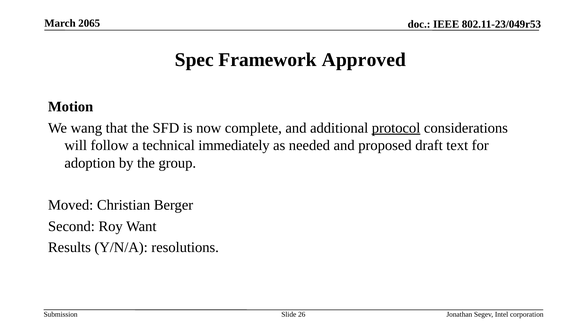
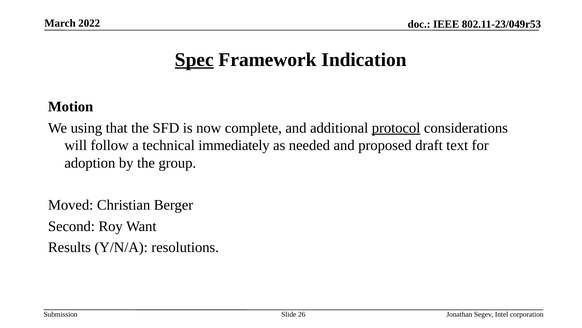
2065: 2065 -> 2022 (89, 23)
Spec underline: none -> present (194, 60)
Approved: Approved -> Indication (364, 60)
wang: wang -> using (86, 128)
